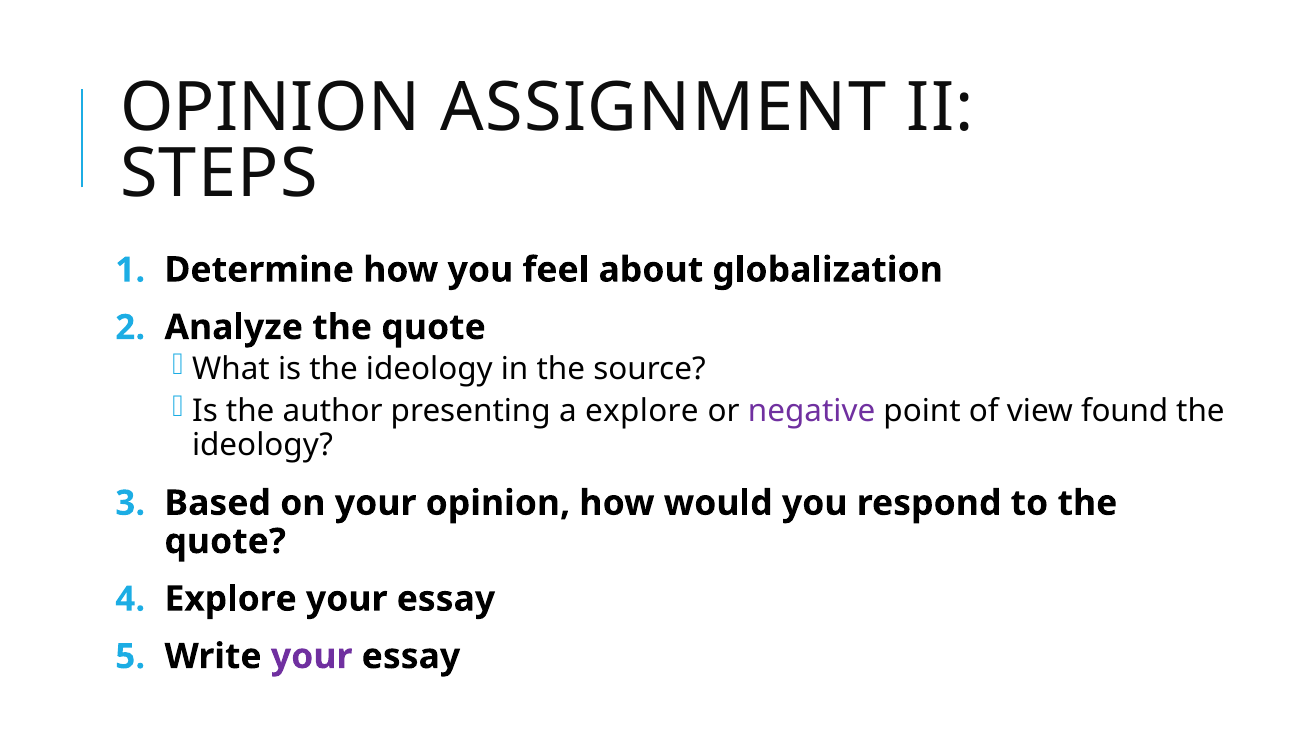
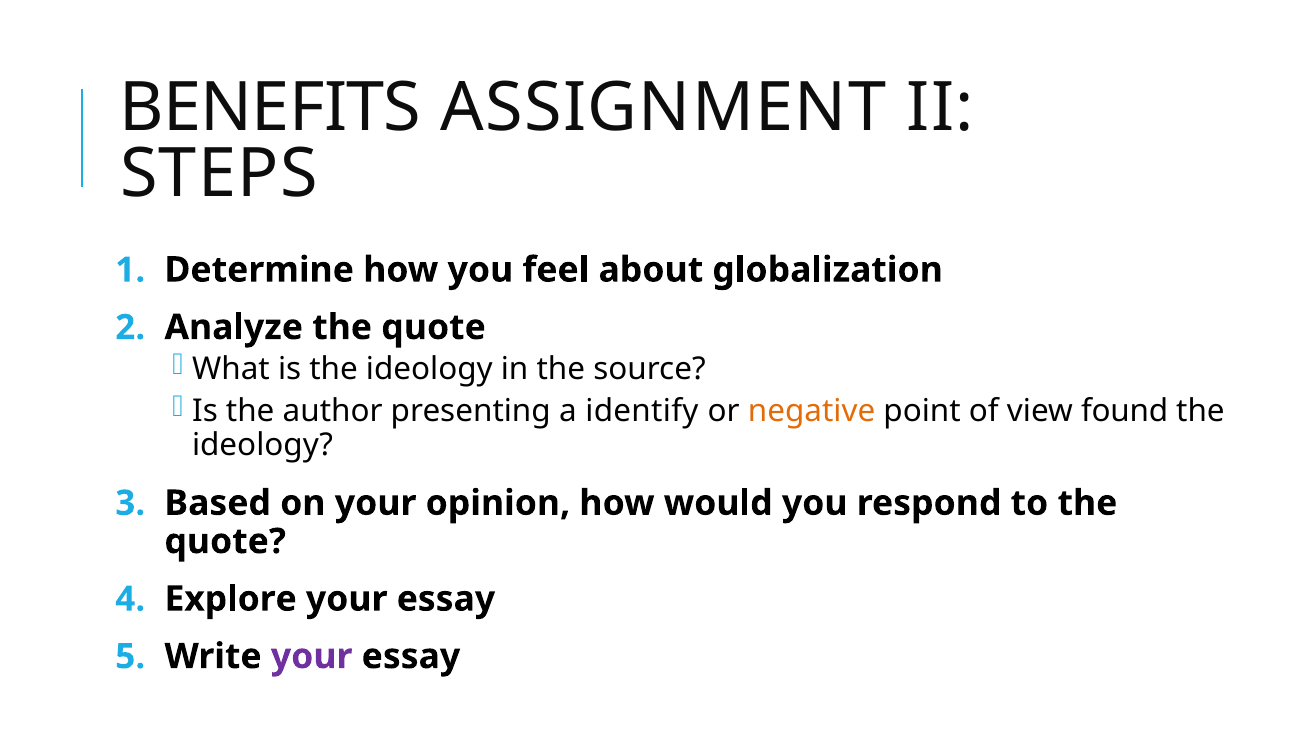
OPINION: OPINION -> BENEFITS (271, 108)
a explore: explore -> identify (642, 412)
negative colour: purple -> orange (812, 412)
